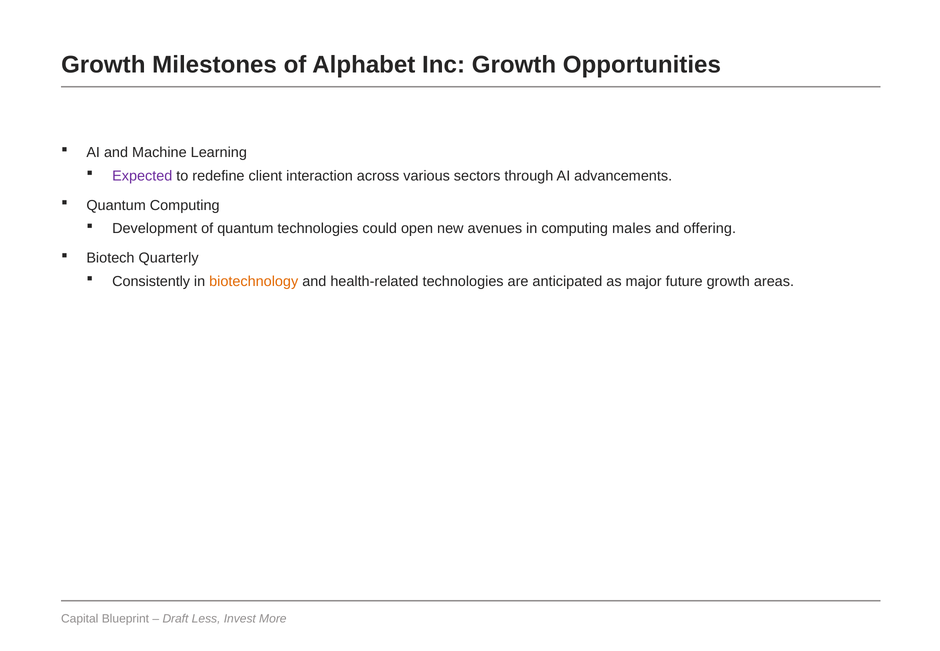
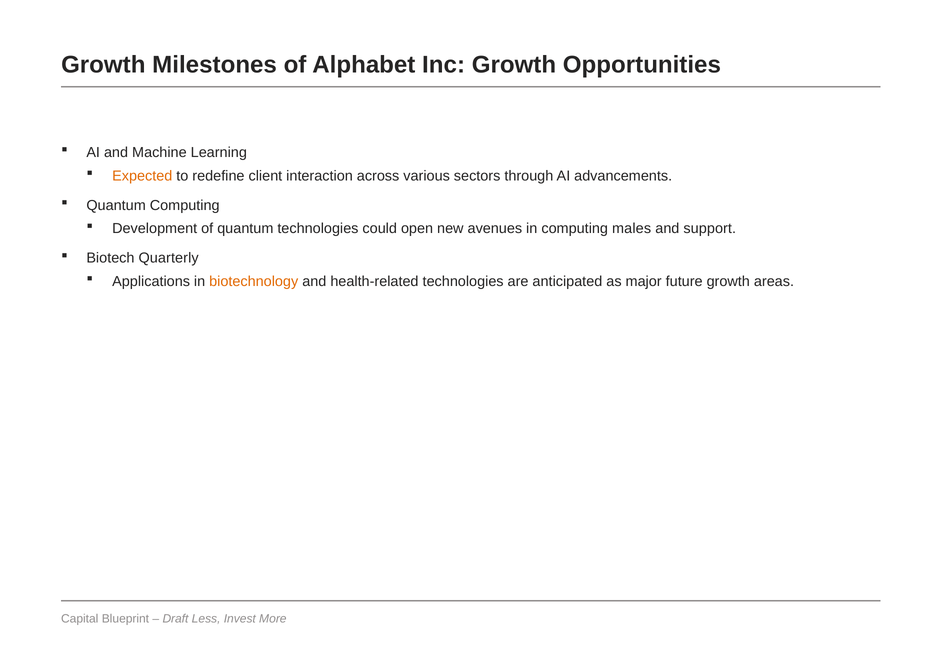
Expected colour: purple -> orange (142, 176)
offering: offering -> support (710, 229)
Consistently: Consistently -> Applications (151, 281)
